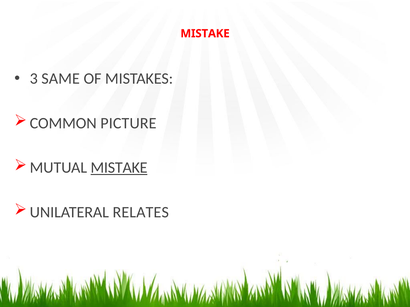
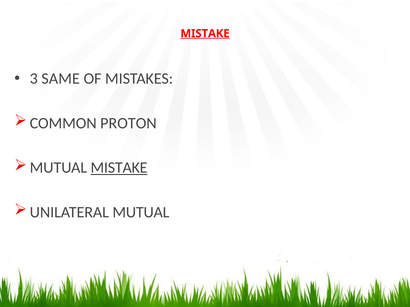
MISTAKE underline: none -> present (205, 34)
PICTURE: PICTURE -> PROTON (128, 123)
UNILATERAL RELATES: RELATES -> MUTUAL (141, 213)
